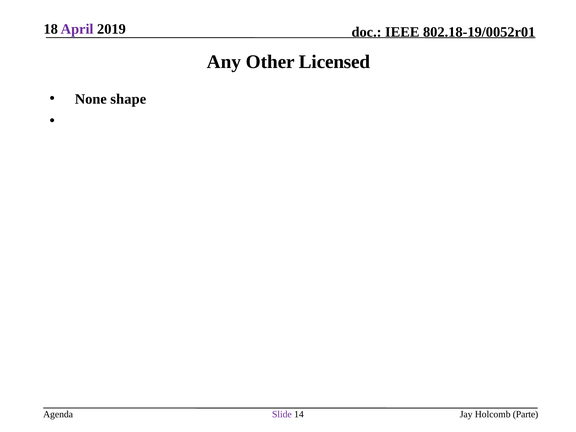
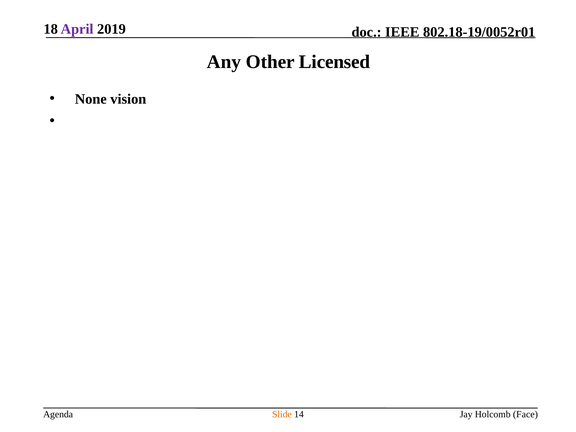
shape: shape -> vision (128, 99)
Slide colour: purple -> orange (282, 414)
Parte: Parte -> Face (525, 414)
